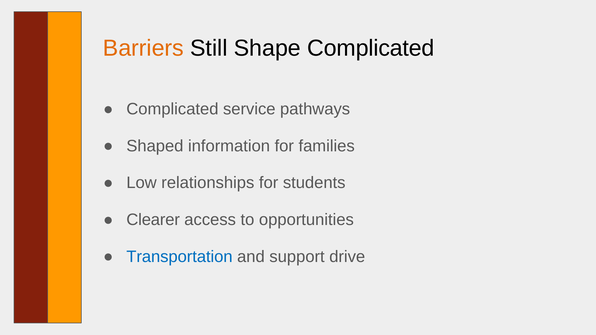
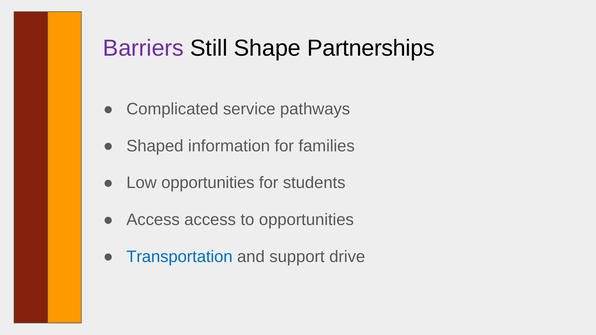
Barriers colour: orange -> purple (143, 48)
Shape Complicated: Complicated -> Partnerships (371, 48)
Low relationships: relationships -> opportunities (208, 183)
Clearer: Clearer -> Access (153, 220)
